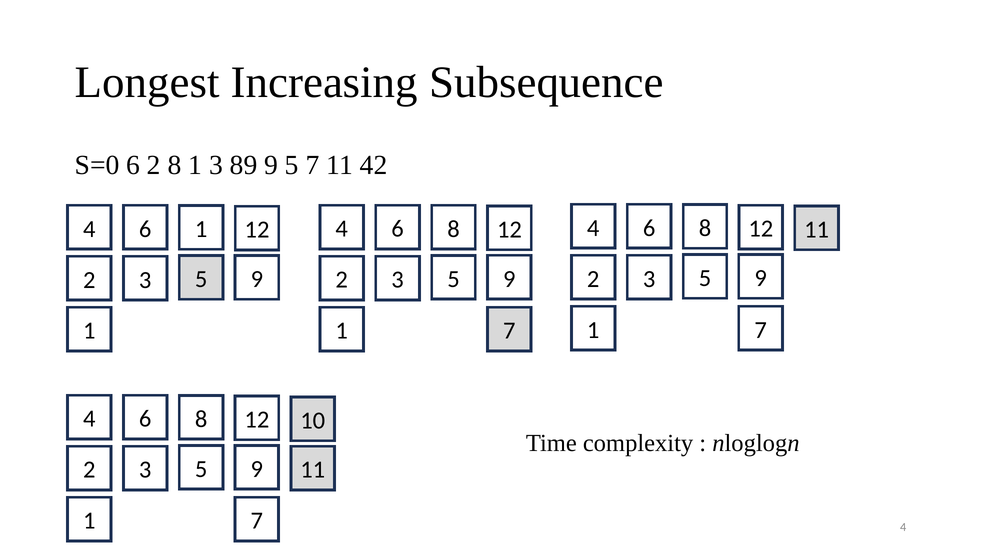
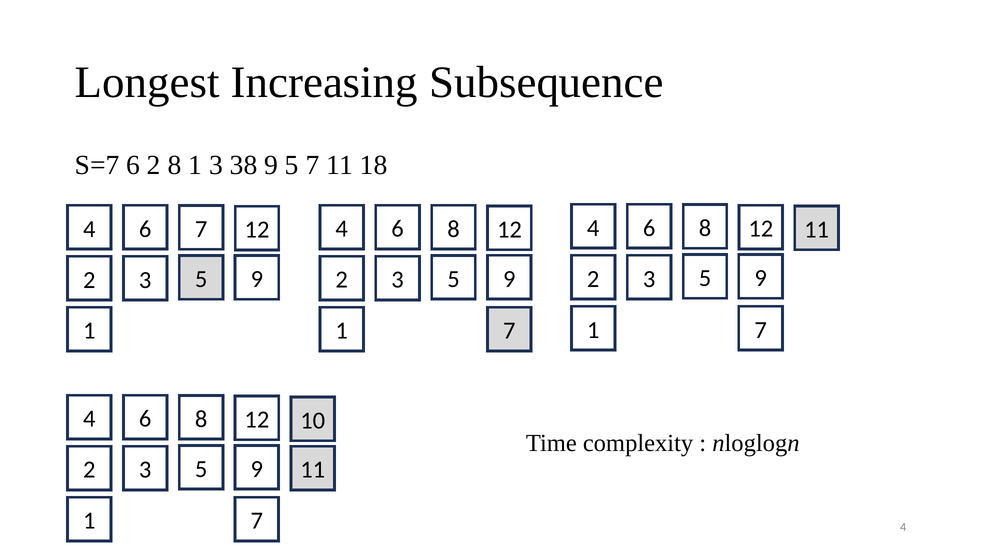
S=0: S=0 -> S=7 (97, 165)
89: 89 -> 38 (244, 165)
42: 42 -> 18 (374, 165)
6 1: 1 -> 7 (201, 229)
